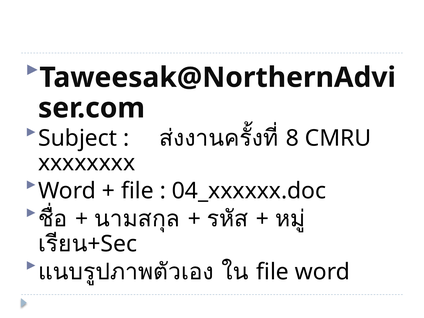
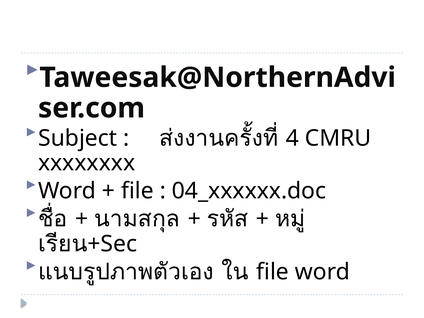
8: 8 -> 4 (293, 138)
